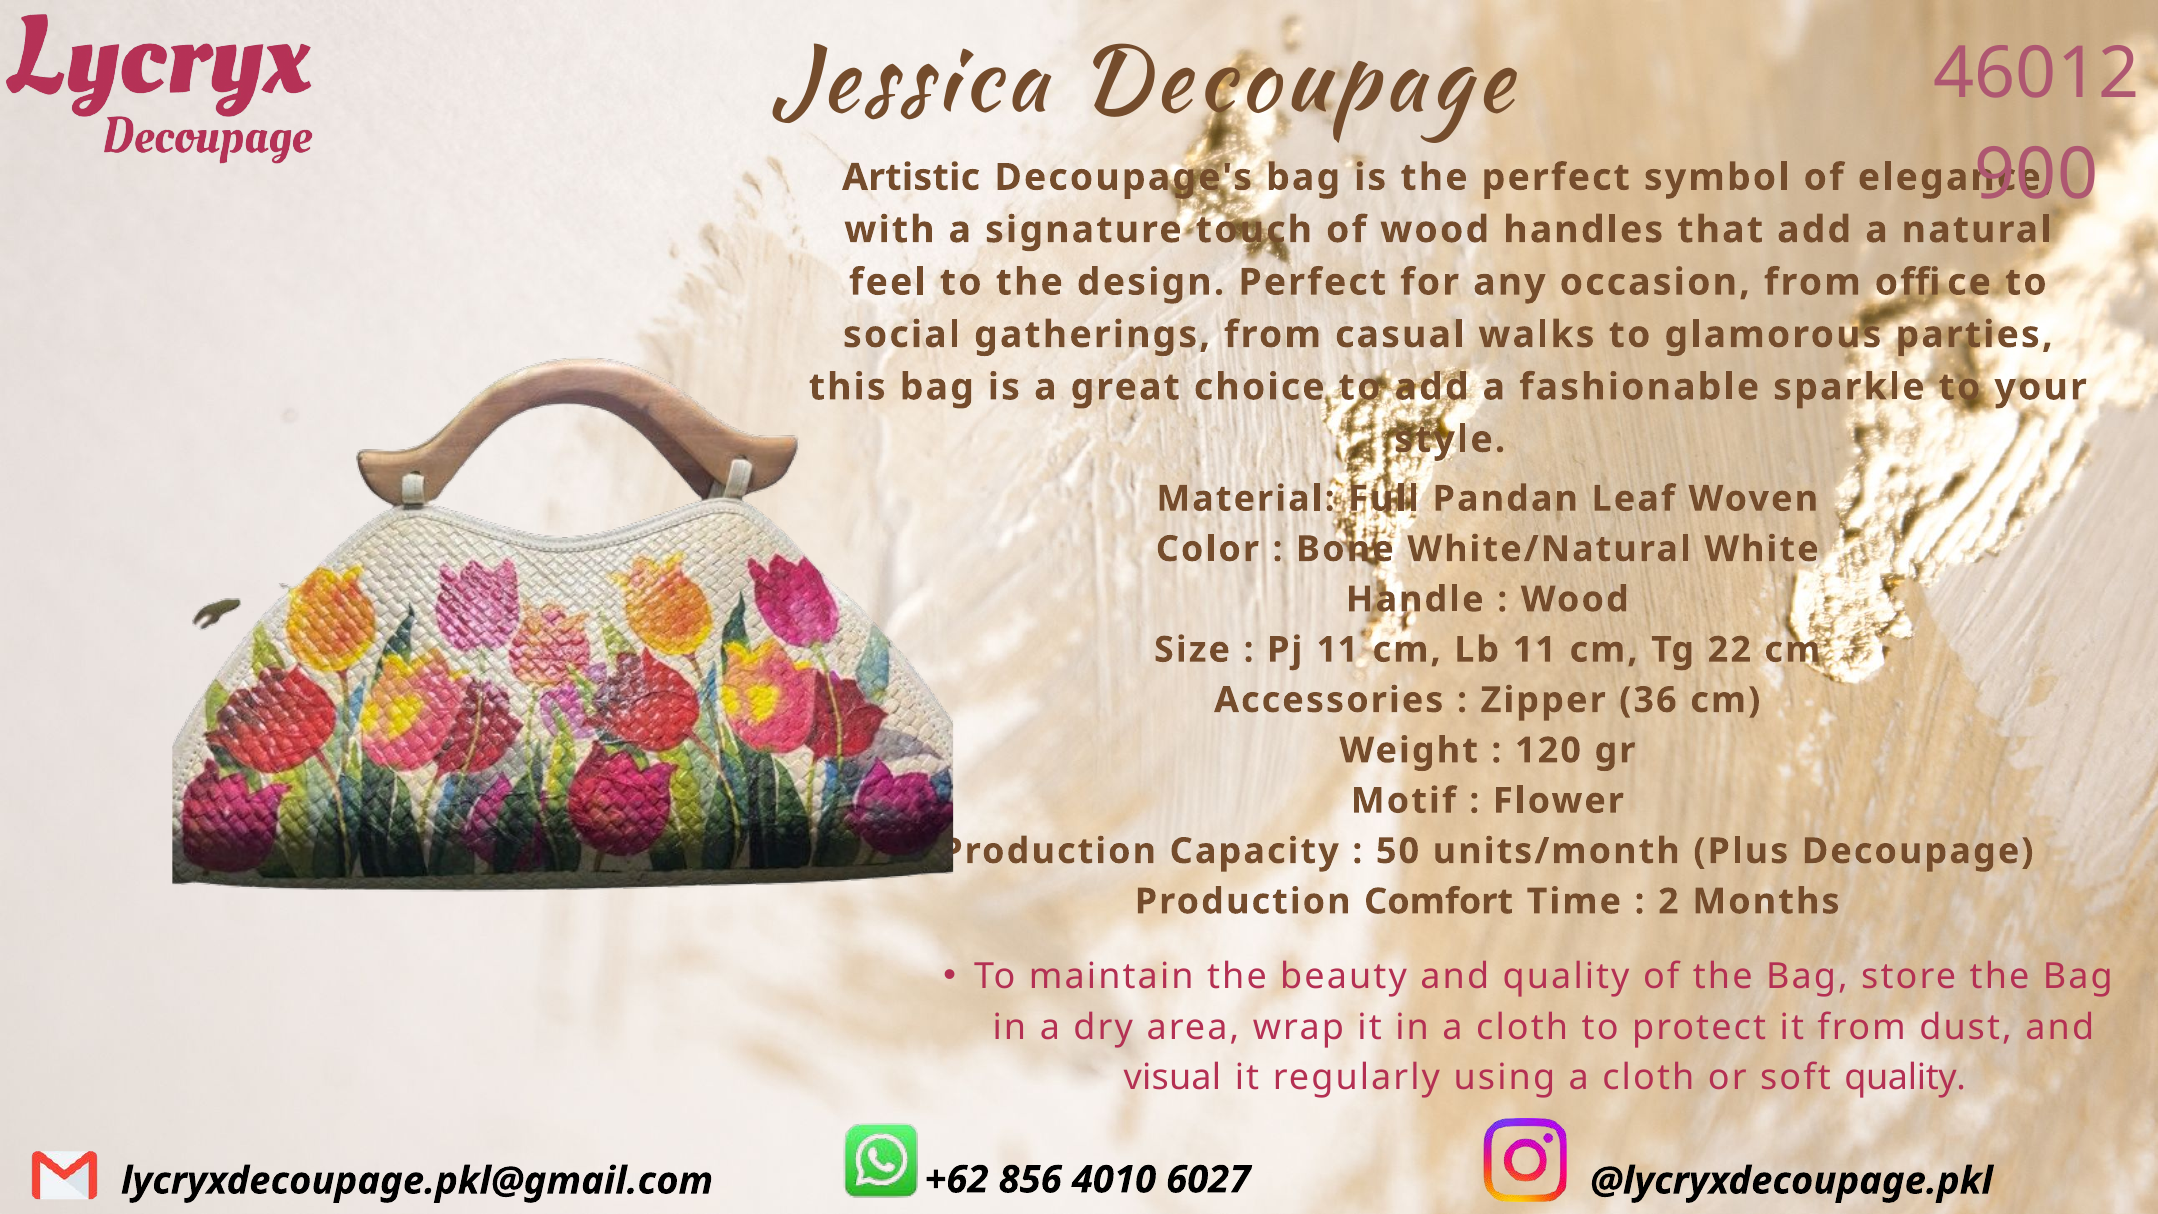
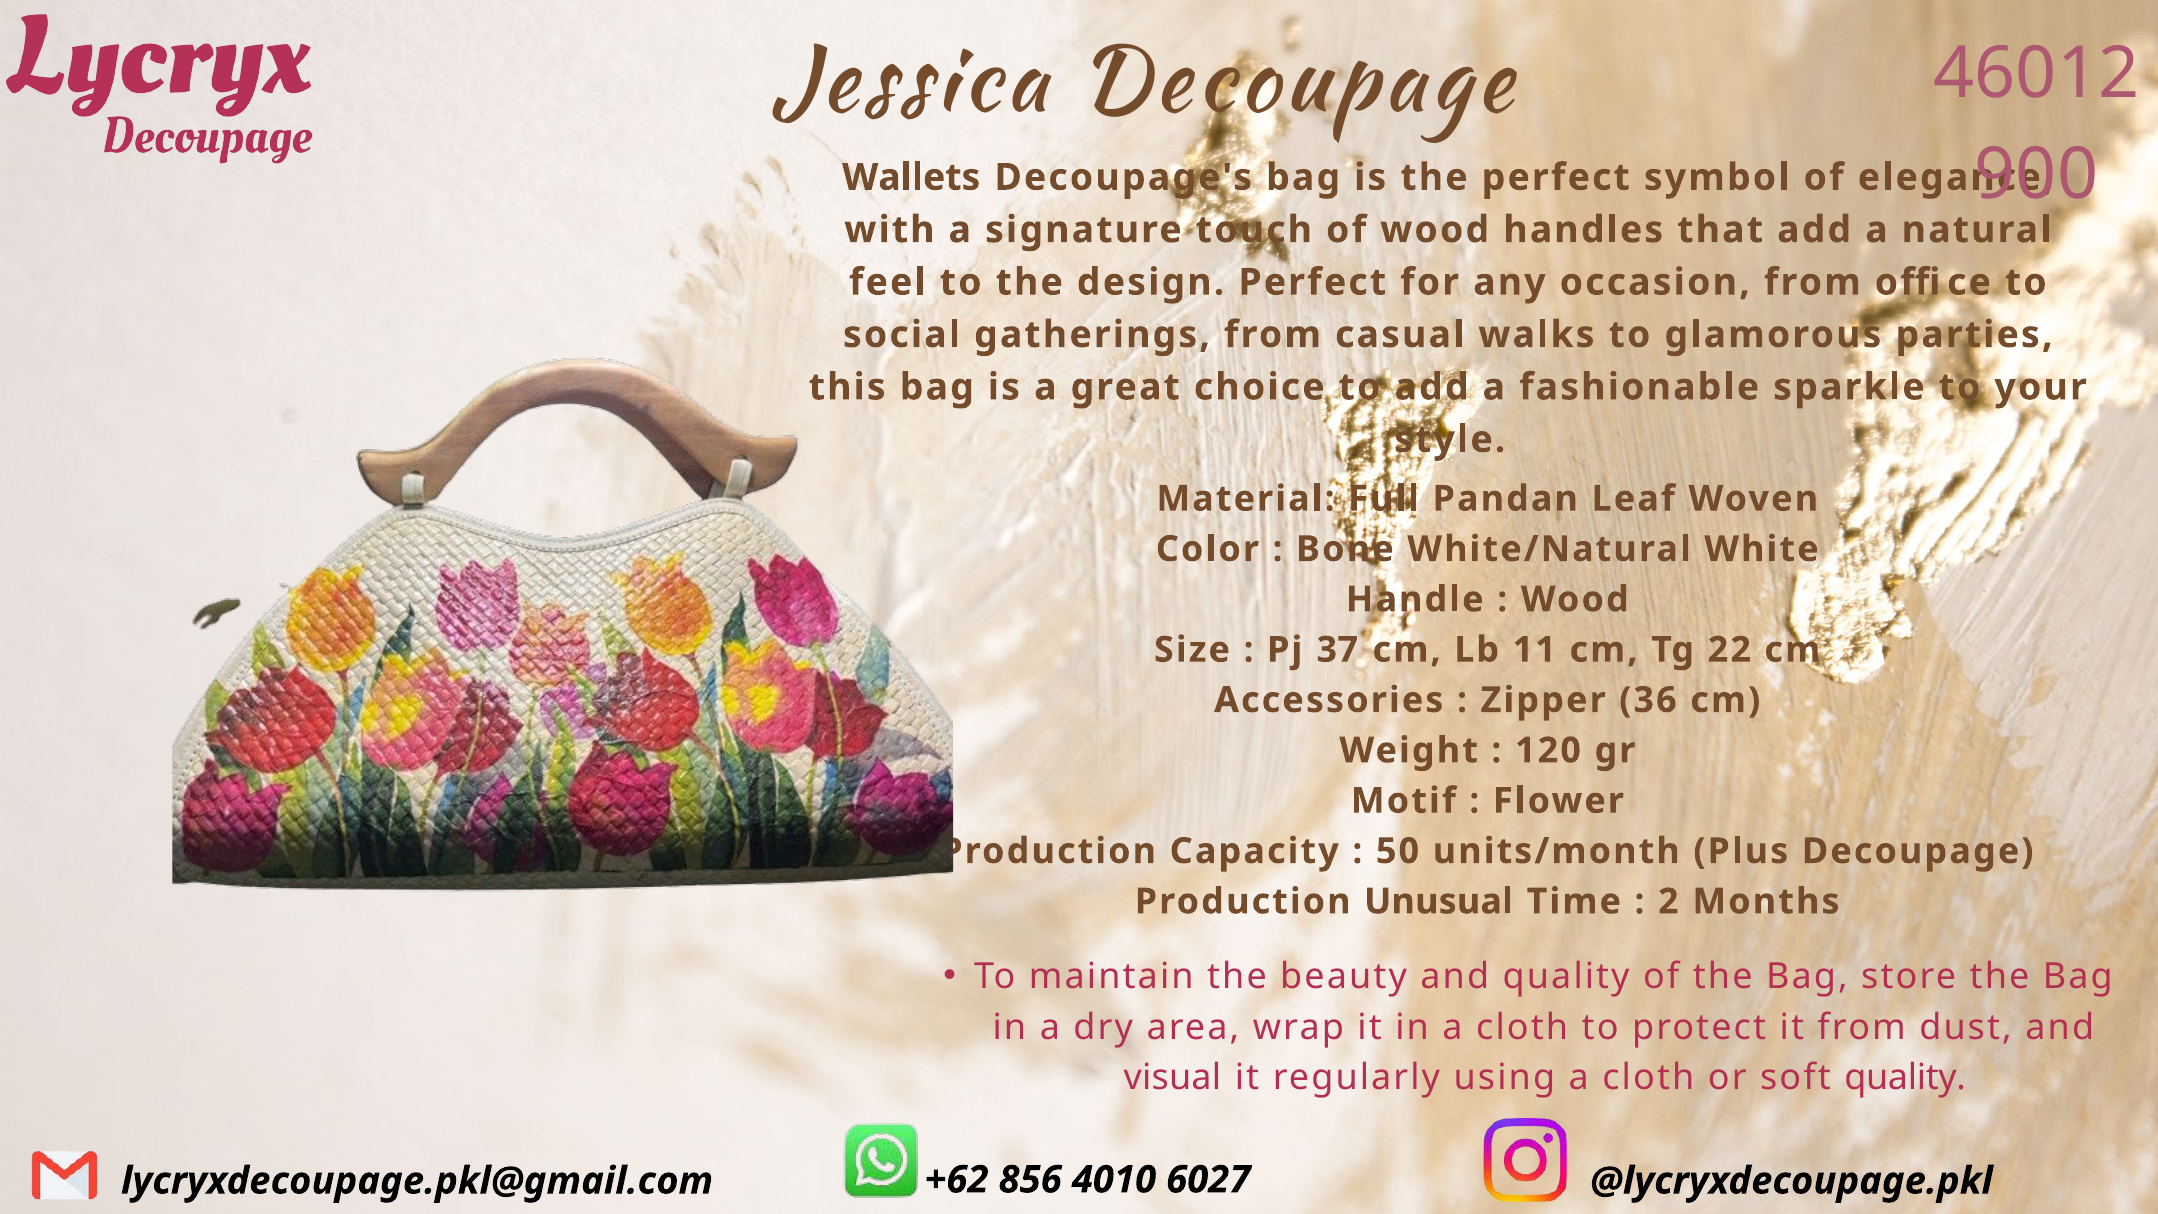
Artistic: Artistic -> Wallets (911, 177)
Pj 11: 11 -> 37 (1337, 650)
Comfort: Comfort -> Unusual (1439, 901)
